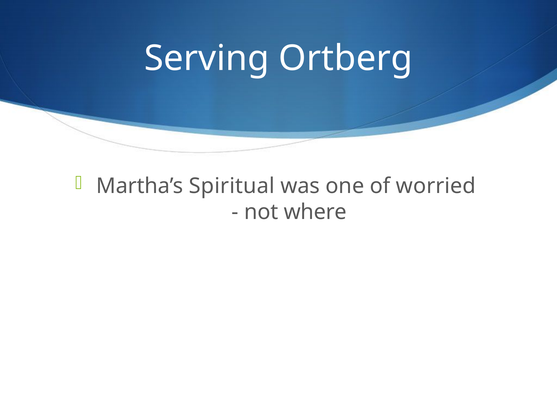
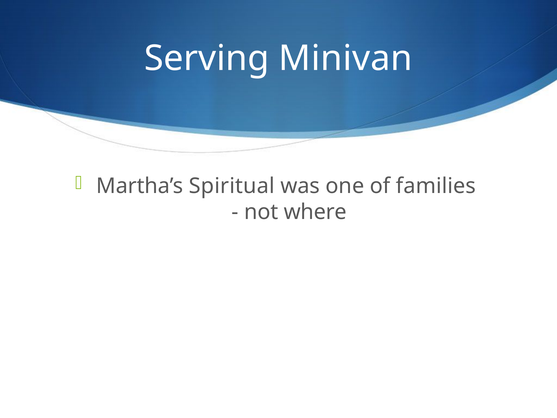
Ortberg: Ortberg -> Minivan (346, 58)
worried: worried -> families (436, 186)
